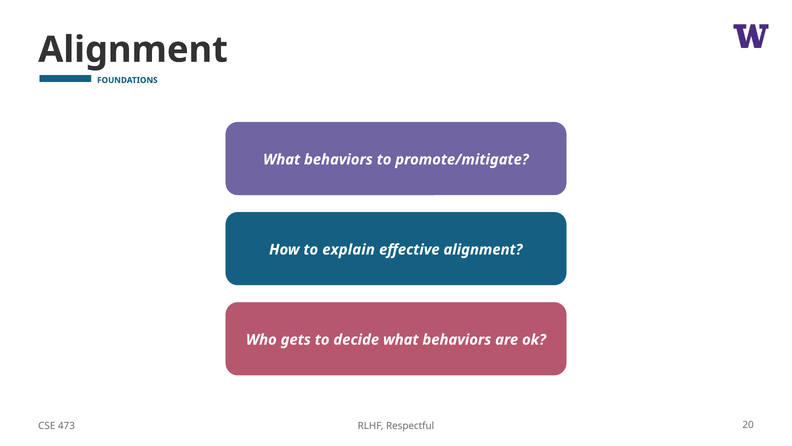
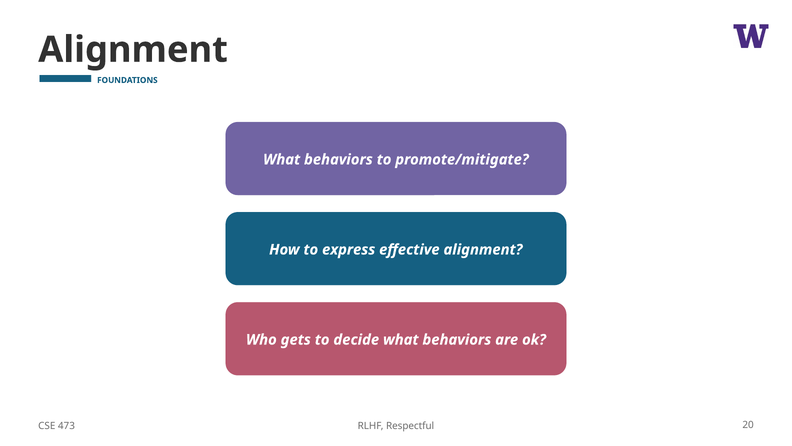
explain: explain -> express (349, 249)
